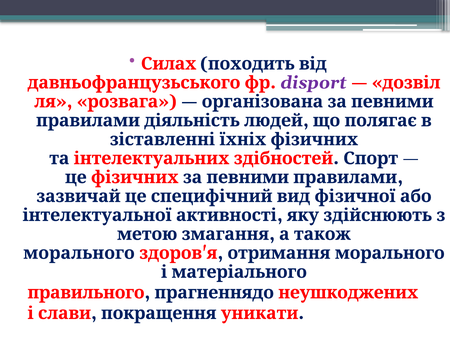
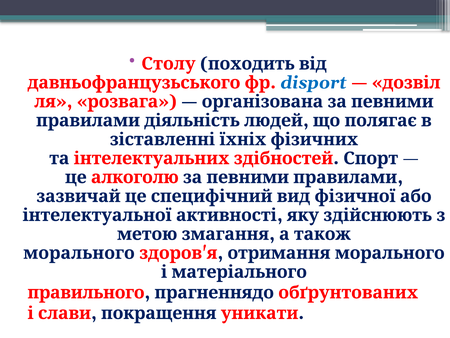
Силах: Силах -> Столу (169, 64)
disport colour: purple -> blue (314, 83)
це фізичних: фізичних -> алкоголю (135, 177)
неушкоджених: неушкоджених -> обґрунтованих (348, 292)
